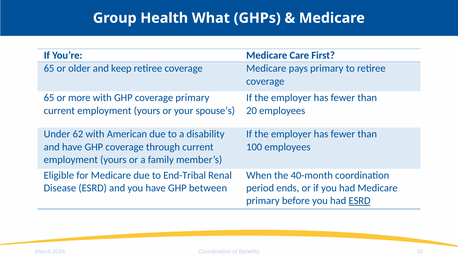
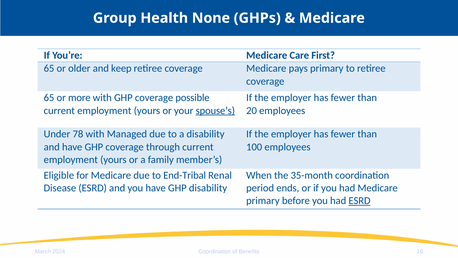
What: What -> None (211, 18)
coverage primary: primary -> possible (193, 98)
spouse’s underline: none -> present (215, 110)
62: 62 -> 78 (78, 134)
American: American -> Managed (127, 134)
40-month: 40-month -> 35-month (312, 175)
GHP between: between -> disability (208, 188)
